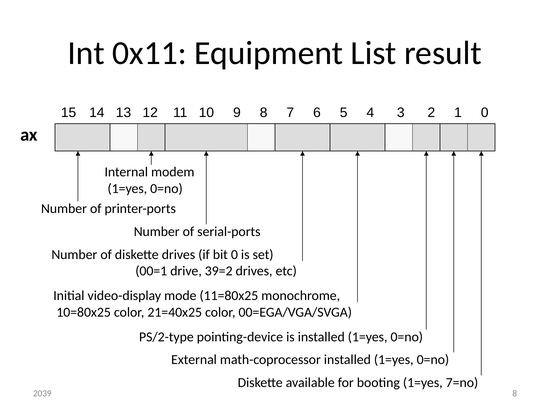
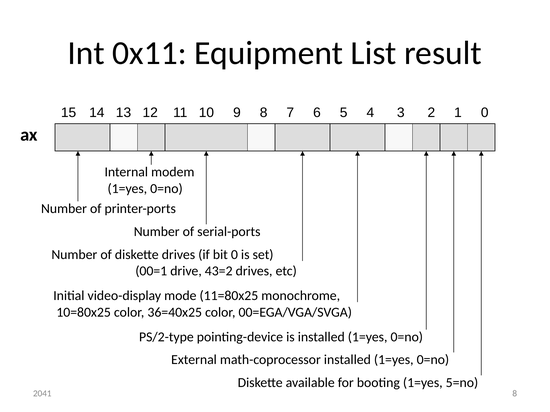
39=2: 39=2 -> 43=2 (219, 271)
21=40x25: 21=40x25 -> 36=40x25 (175, 313)
7=no: 7=no -> 5=no (462, 383)
2039: 2039 -> 2041 (42, 394)
